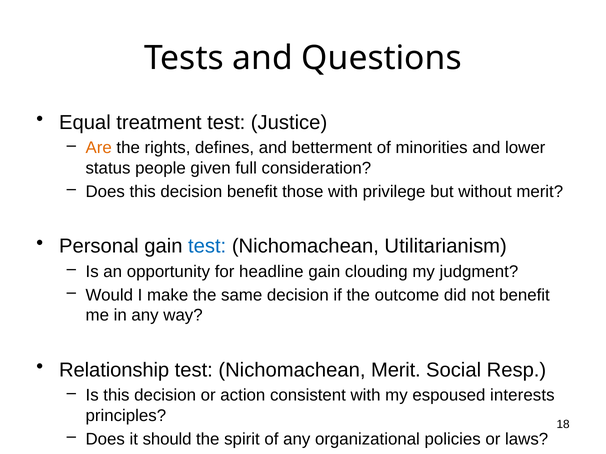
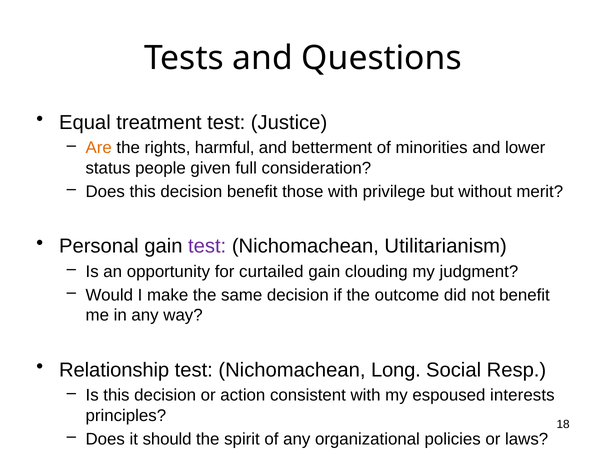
defines: defines -> harmful (225, 148)
test colour: blue -> purple (207, 247)
headline: headline -> curtailed (271, 272)
Nichomachean Merit: Merit -> Long (396, 370)
